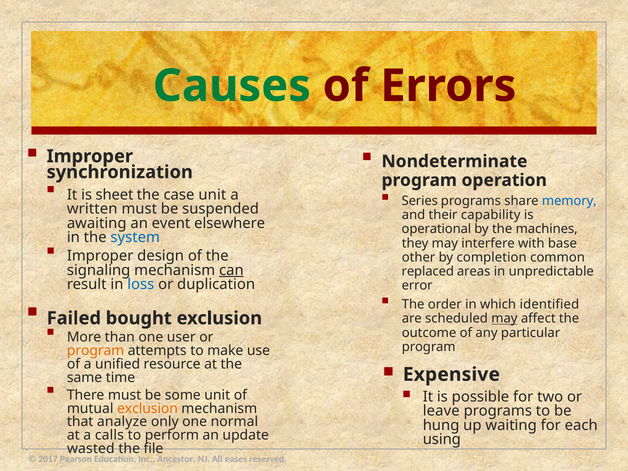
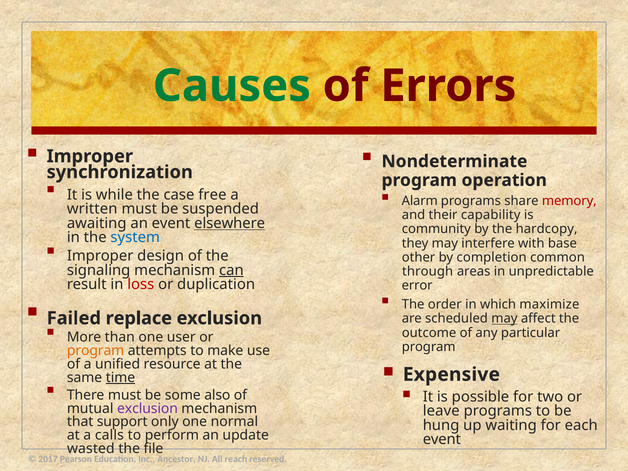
sheet: sheet -> while (114, 195)
case unit: unit -> free (212, 195)
Series: Series -> Alarm (420, 201)
memory colour: blue -> red (569, 201)
elsewhere underline: none -> present (230, 223)
operational: operational -> community (436, 229)
machines: machines -> hardcopy (547, 229)
replaced: replaced -> through (428, 272)
loss colour: blue -> red (141, 284)
identified: identified -> maximize (549, 305)
bought: bought -> replace (139, 318)
time underline: none -> present (121, 377)
some unit: unit -> also (217, 395)
exclusion colour: orange -> purple (147, 408)
analyze: analyze -> support (122, 422)
using: using -> event (442, 439)
eases: eases -> reach (236, 459)
